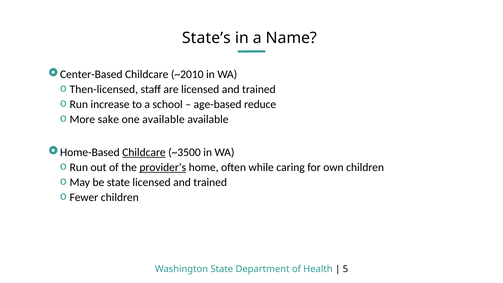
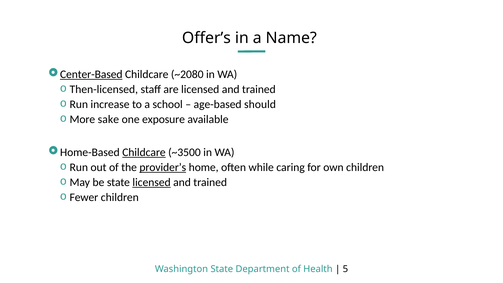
State’s: State’s -> Offer’s (206, 38)
Center-Based underline: none -> present (91, 74)
~2010: ~2010 -> ~2080 (187, 74)
reduce: reduce -> should (260, 104)
one available: available -> exposure (164, 119)
licensed underline: none -> present (152, 182)
